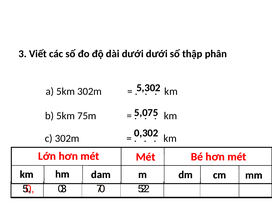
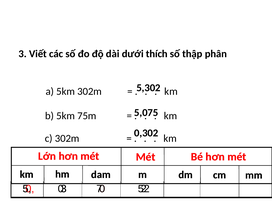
dưới dưới: dưới -> thích (157, 54)
